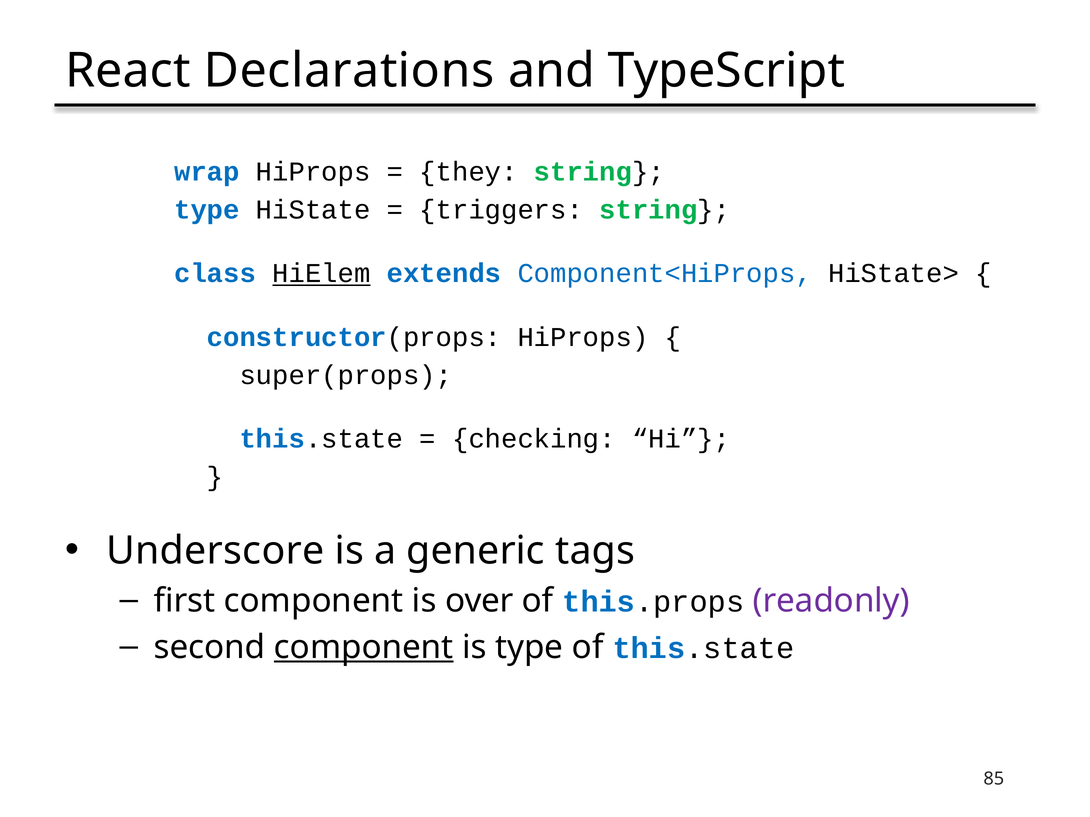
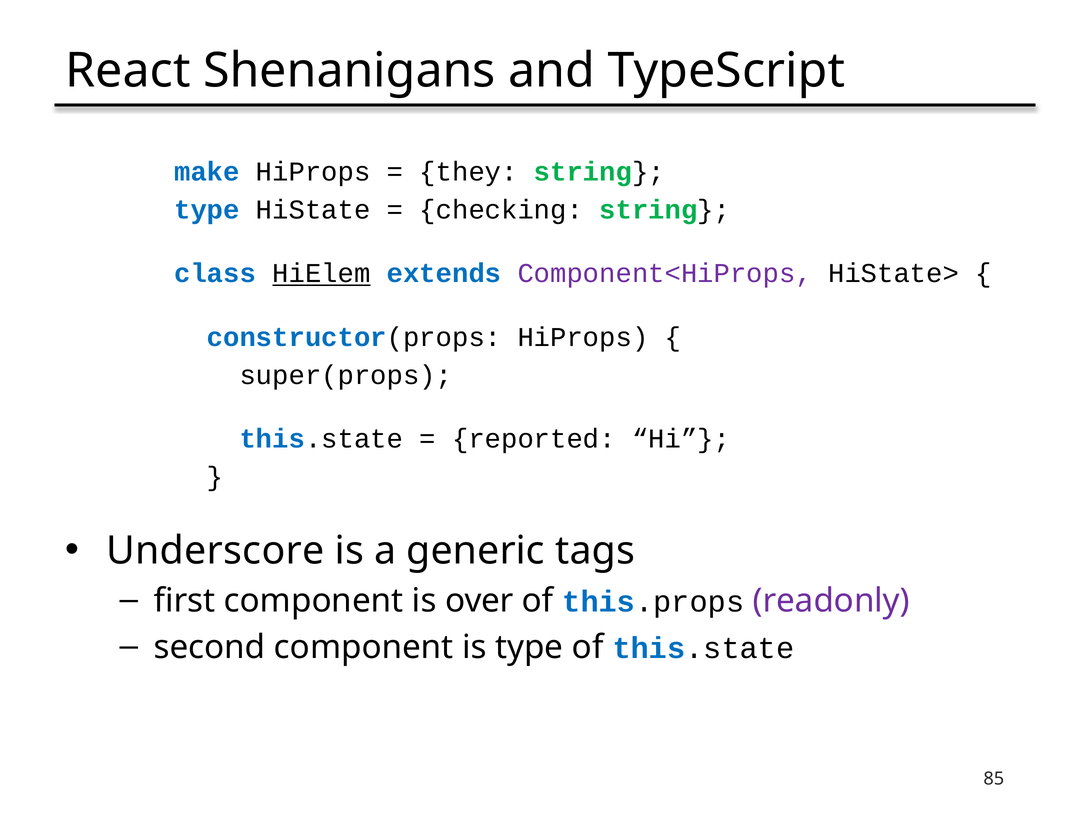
Declarations: Declarations -> Shenanigans (349, 71)
wrap: wrap -> make (207, 172)
triggers: triggers -> checking (501, 210)
Component<HiProps colour: blue -> purple (665, 274)
checking: checking -> reported (534, 439)
component underline: present -> none (364, 648)
